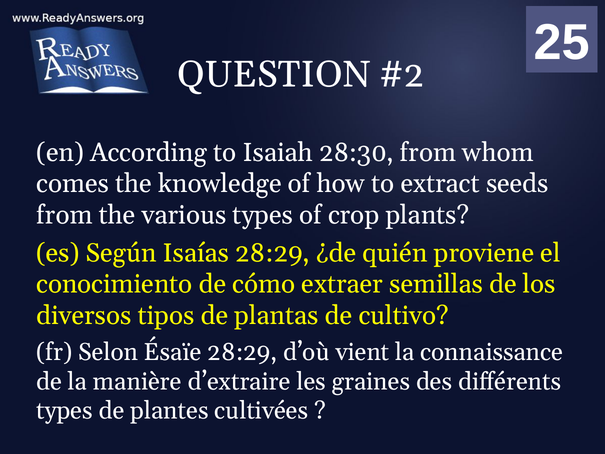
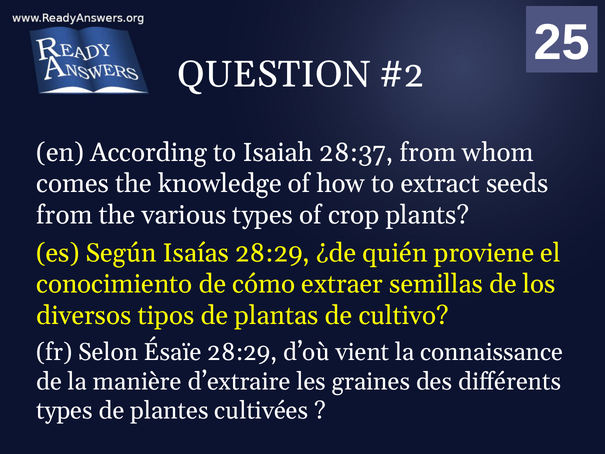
28:30: 28:30 -> 28:37 (356, 152)
